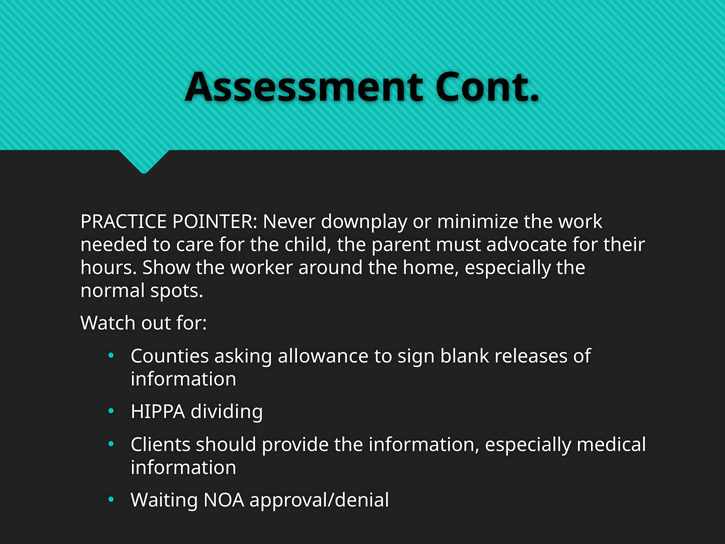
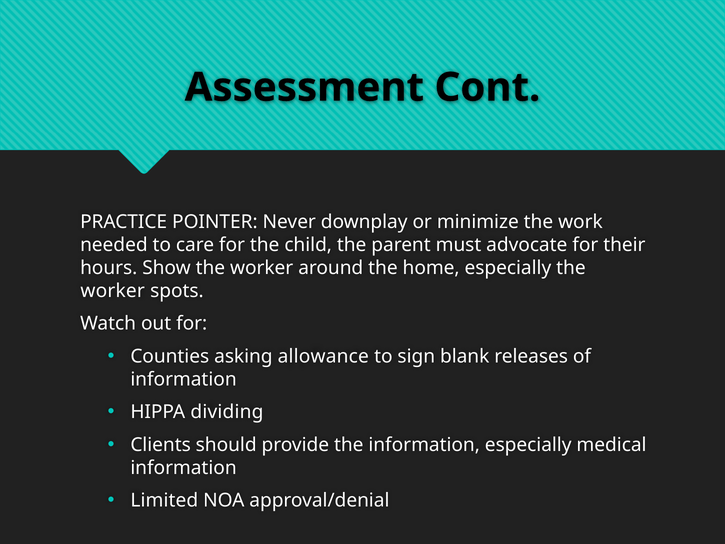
normal: normal -> worker (113, 291)
Waiting: Waiting -> Limited (164, 500)
